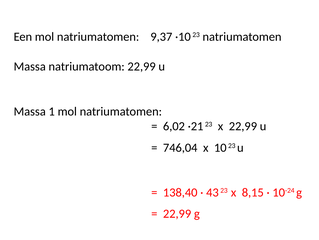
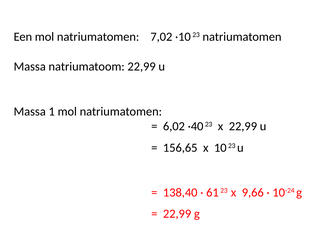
9,37: 9,37 -> 7,02 (161, 37)
·21: ·21 -> ·40 (196, 126)
746,04: 746,04 -> 156,65 (180, 147)
43: 43 -> 61 (212, 192)
8,15: 8,15 -> 9,66 (253, 192)
